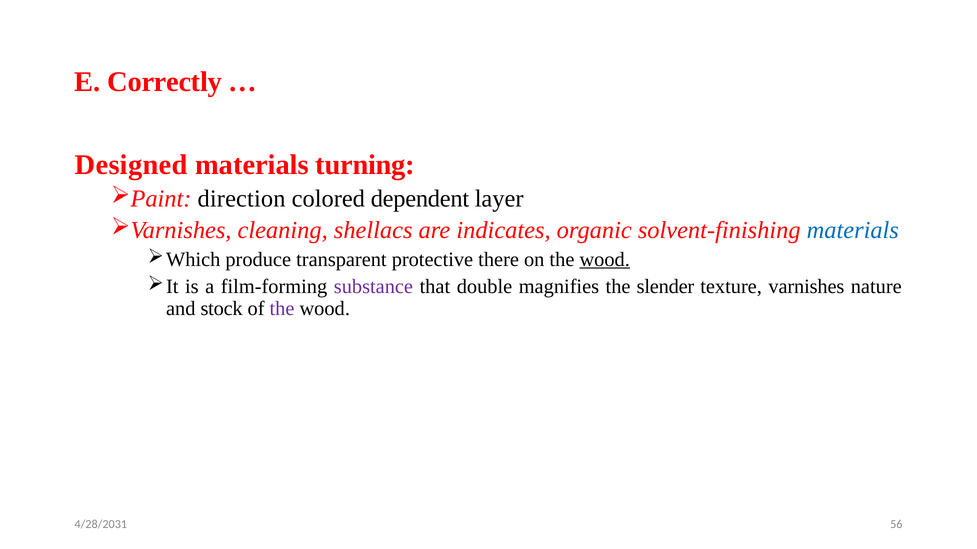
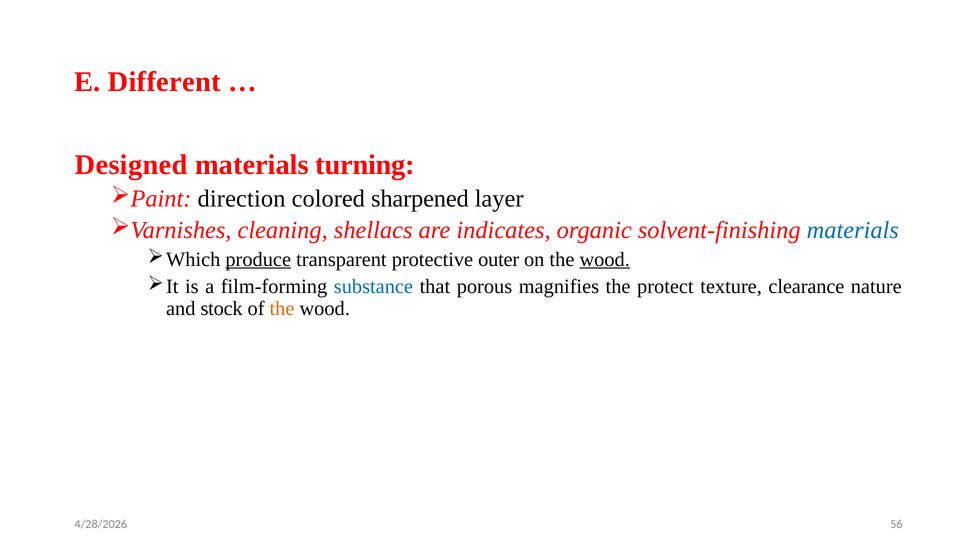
Correctly: Correctly -> Different (164, 82)
dependent: dependent -> sharpened (420, 199)
produce underline: none -> present (258, 260)
there: there -> outer (499, 260)
substance colour: purple -> blue (373, 287)
double: double -> porous (484, 287)
slender: slender -> protect (665, 287)
varnishes: varnishes -> clearance (806, 287)
the colour: purple -> orange (282, 309)
4/28/2031: 4/28/2031 -> 4/28/2026 (101, 525)
